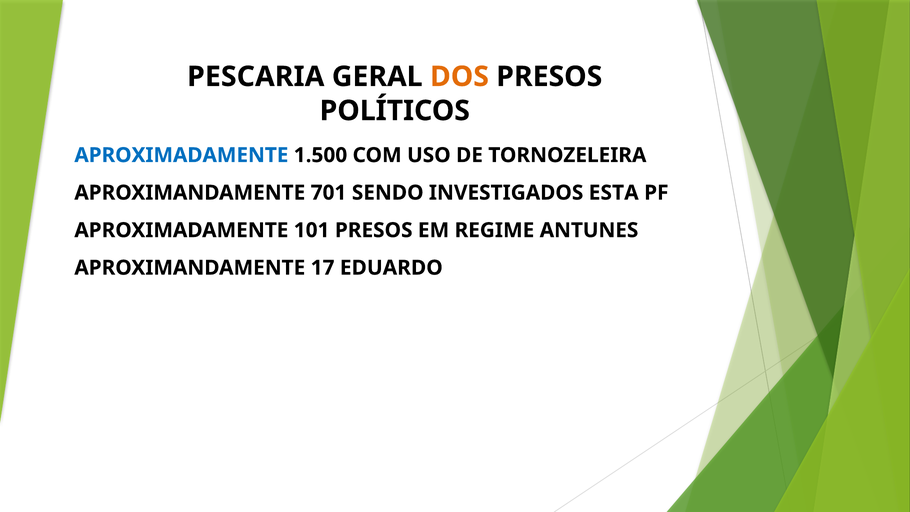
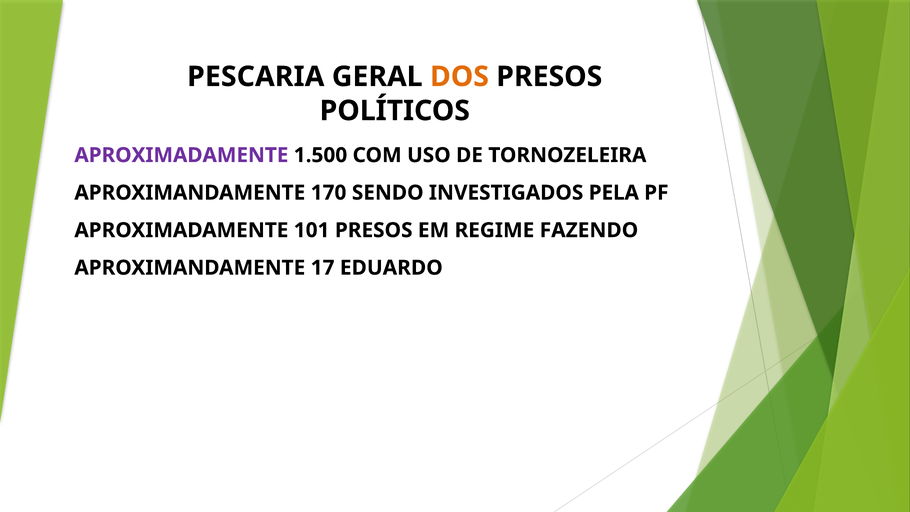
APROXIMADAMENTE colour: blue -> purple (181, 155)
701: 701 -> 170 (329, 193)
ESTA: ESTA -> PELA (614, 193)
ANTUNES: ANTUNES -> FAZENDO (589, 230)
